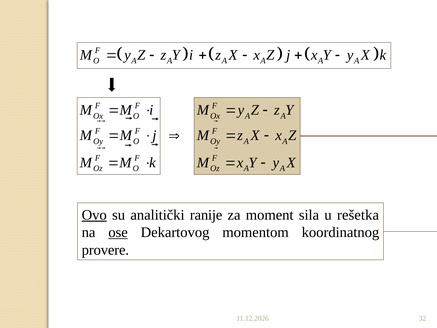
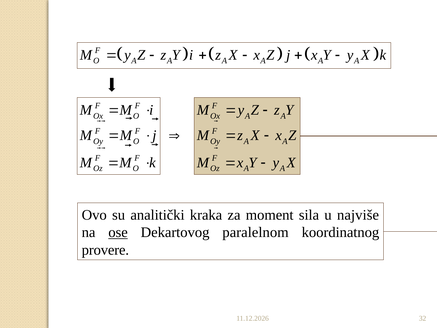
Ovo underline: present -> none (94, 215)
ranije: ranije -> kraka (206, 215)
rešetka: rešetka -> najviše (358, 215)
momentom: momentom -> paralelnom (256, 232)
